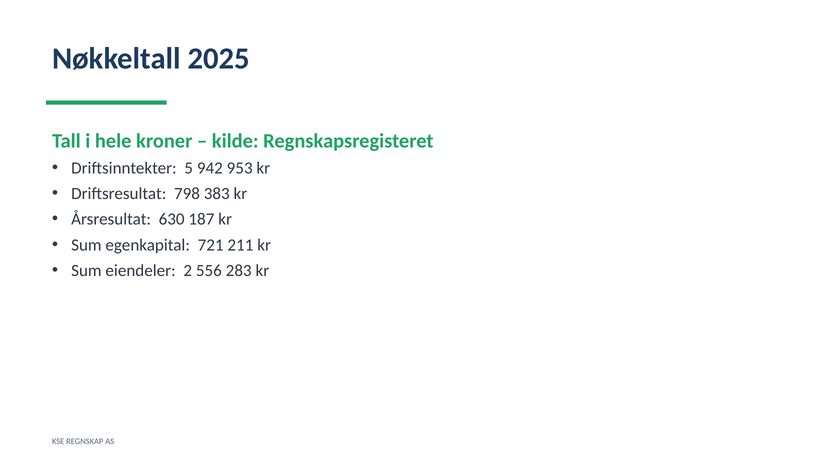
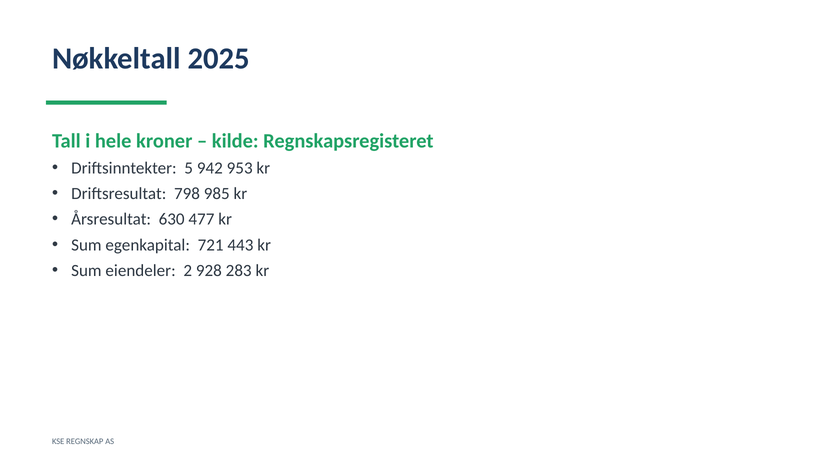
383: 383 -> 985 (217, 194)
187: 187 -> 477 (201, 219)
211: 211 -> 443 (240, 245)
556: 556 -> 928 (209, 271)
